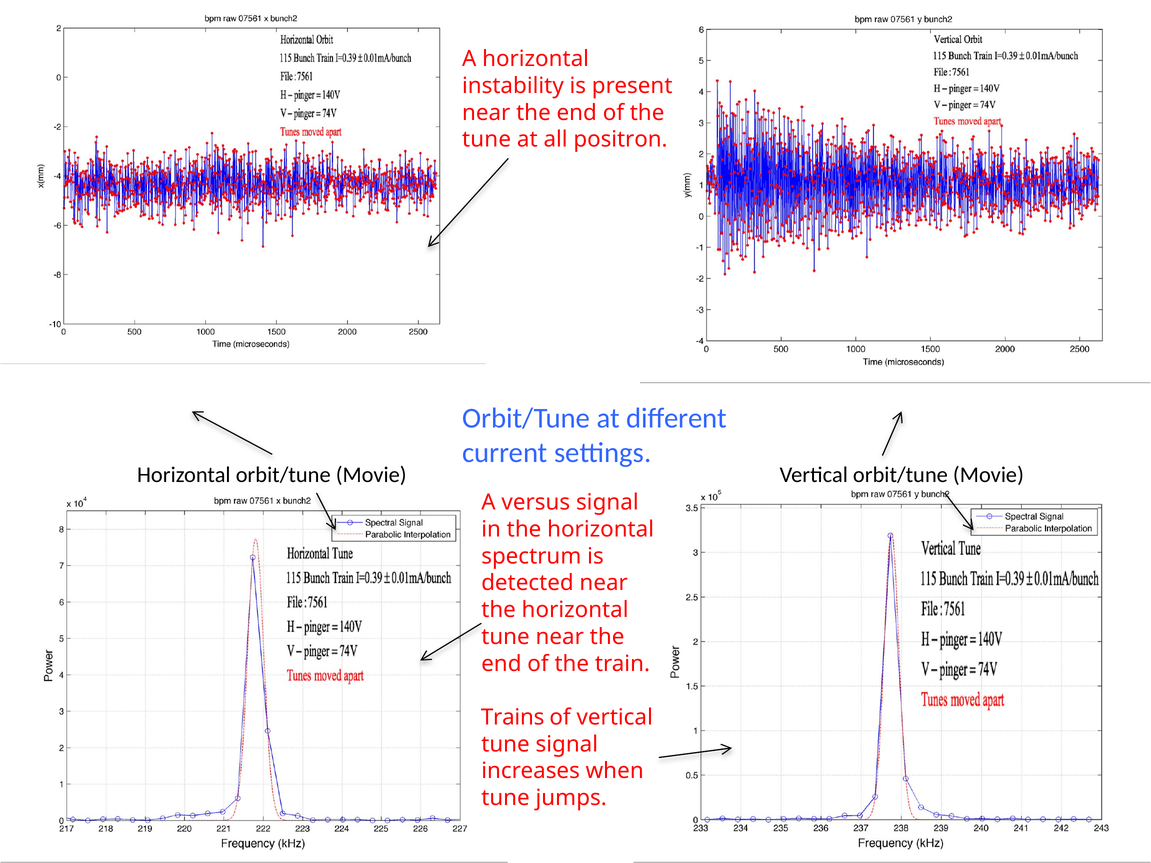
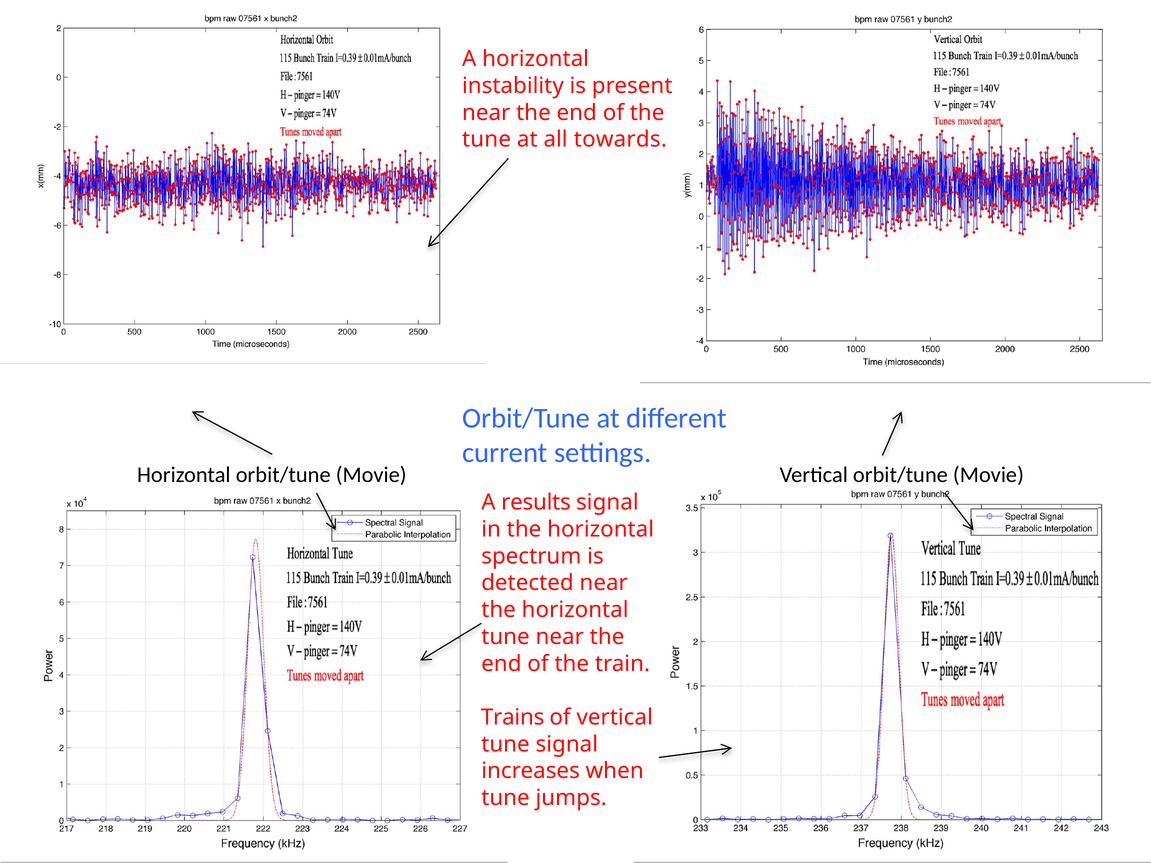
positron: positron -> towards (620, 140)
versus: versus -> results (536, 503)
